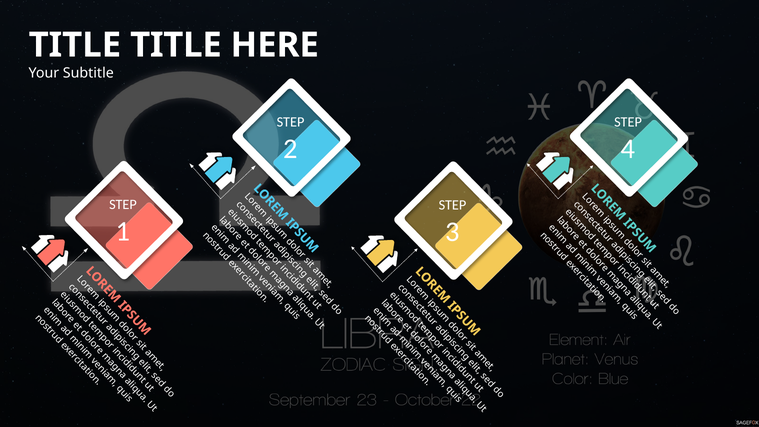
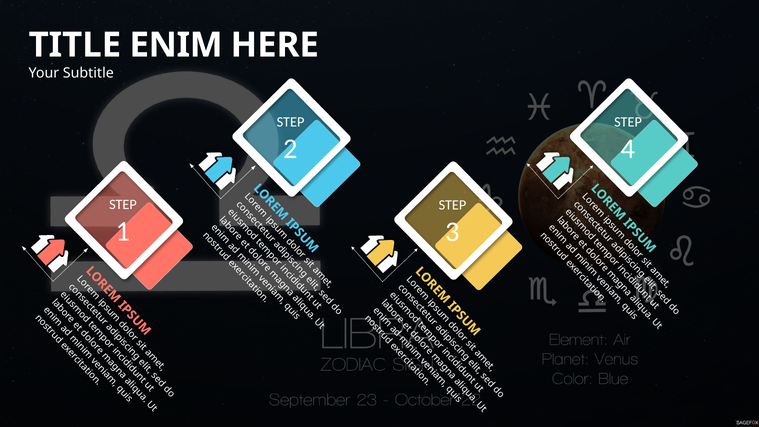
TITLE: TITLE -> ENIM (176, 45)
